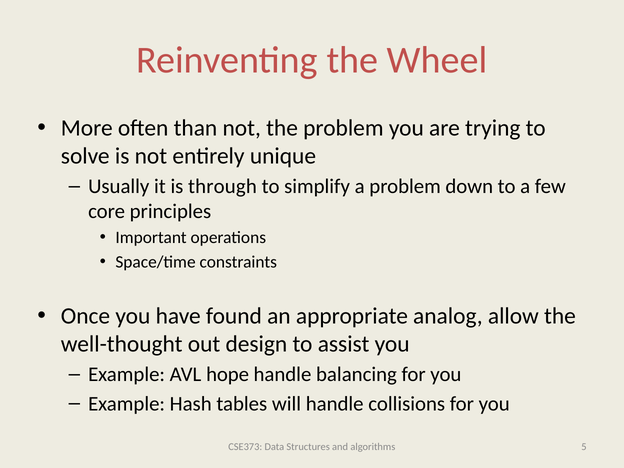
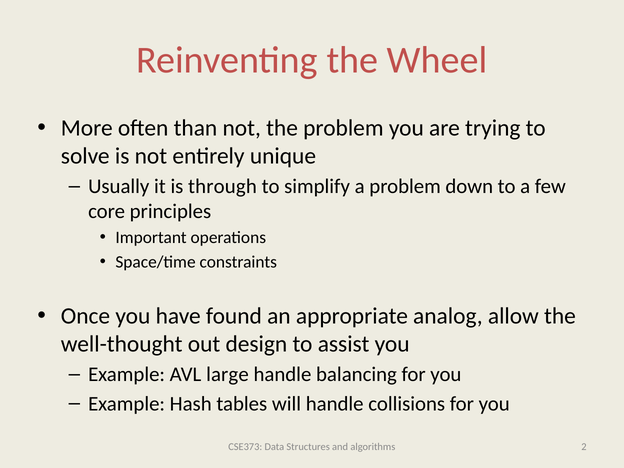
hope: hope -> large (227, 375)
5: 5 -> 2 (584, 447)
